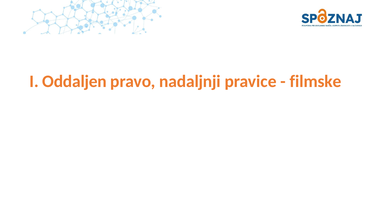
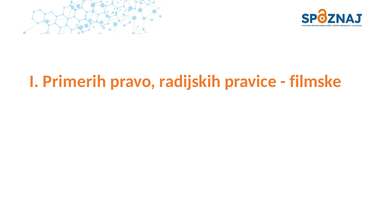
Oddaljen: Oddaljen -> Primerih (74, 81)
nadaljnji: nadaljnji -> radijskih (190, 81)
